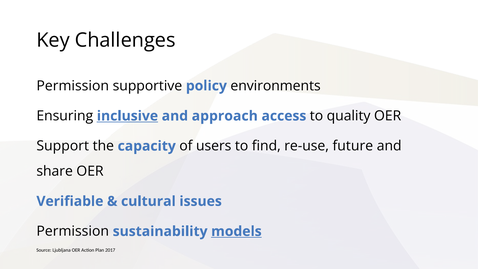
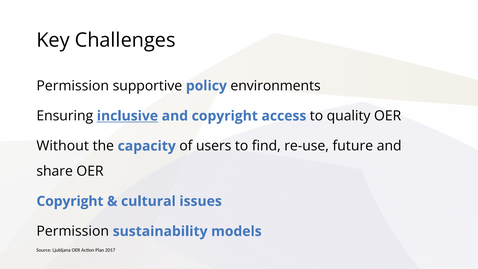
and approach: approach -> copyright (225, 116)
Support: Support -> Without (63, 146)
Verifiable: Verifiable -> Copyright (70, 201)
models underline: present -> none (236, 231)
